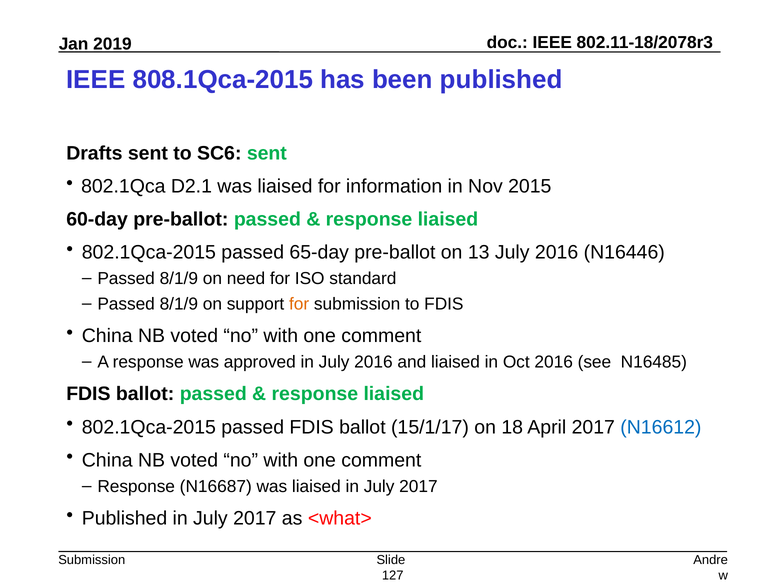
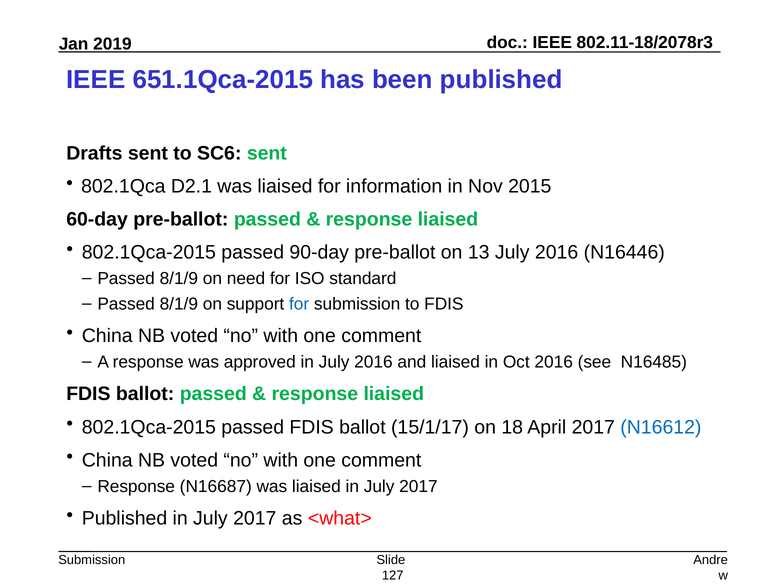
808.1Qca-2015: 808.1Qca-2015 -> 651.1Qca-2015 (223, 80)
65-day: 65-day -> 90-day (319, 253)
for colour: orange -> blue (299, 304)
